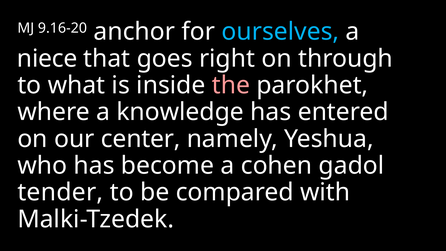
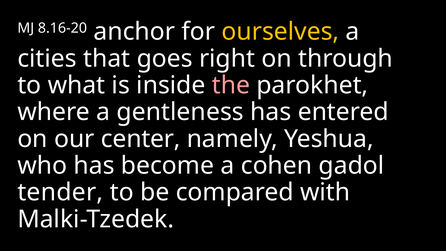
9.16-20: 9.16-20 -> 8.16-20 (62, 28)
ourselves colour: light blue -> yellow (280, 32)
niece: niece -> cities (47, 59)
knowledge: knowledge -> gentleness (180, 112)
